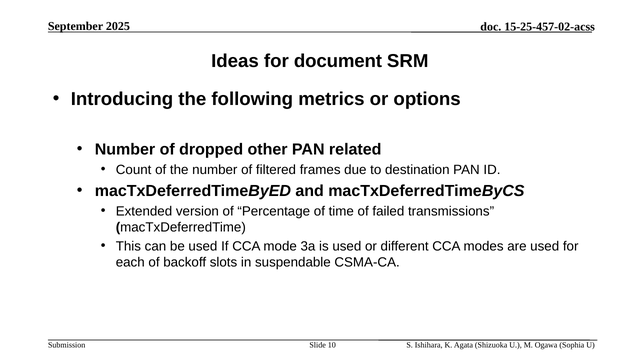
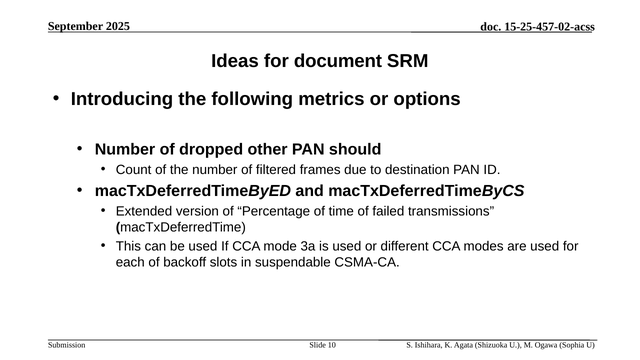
related: related -> should (355, 149)
